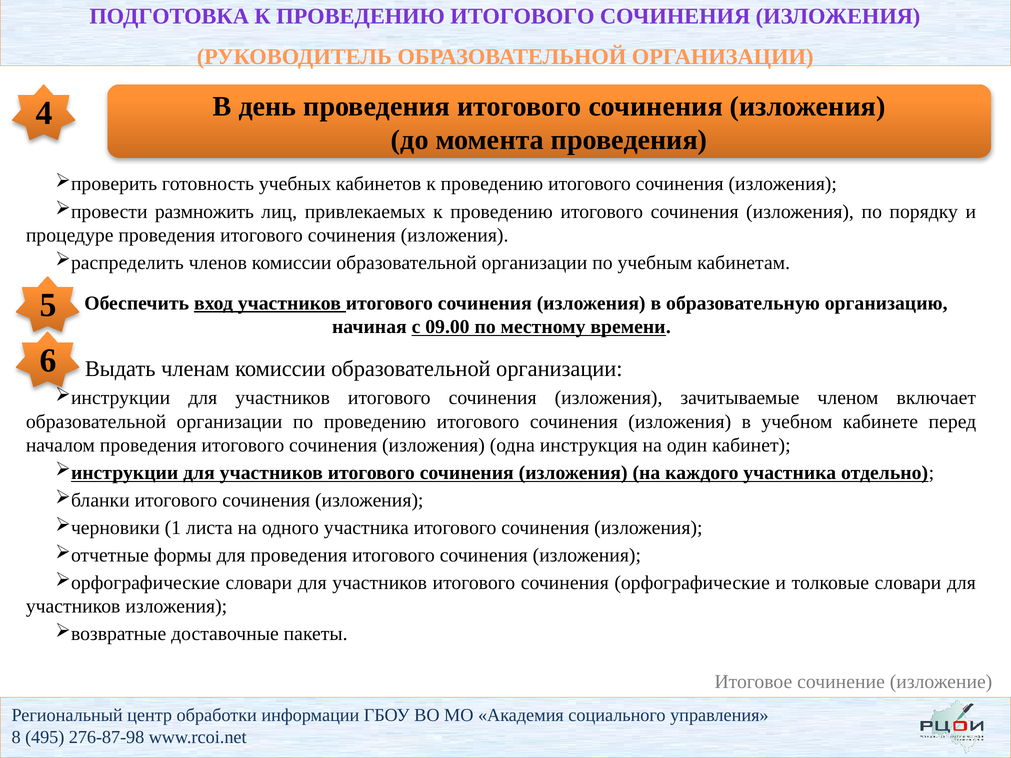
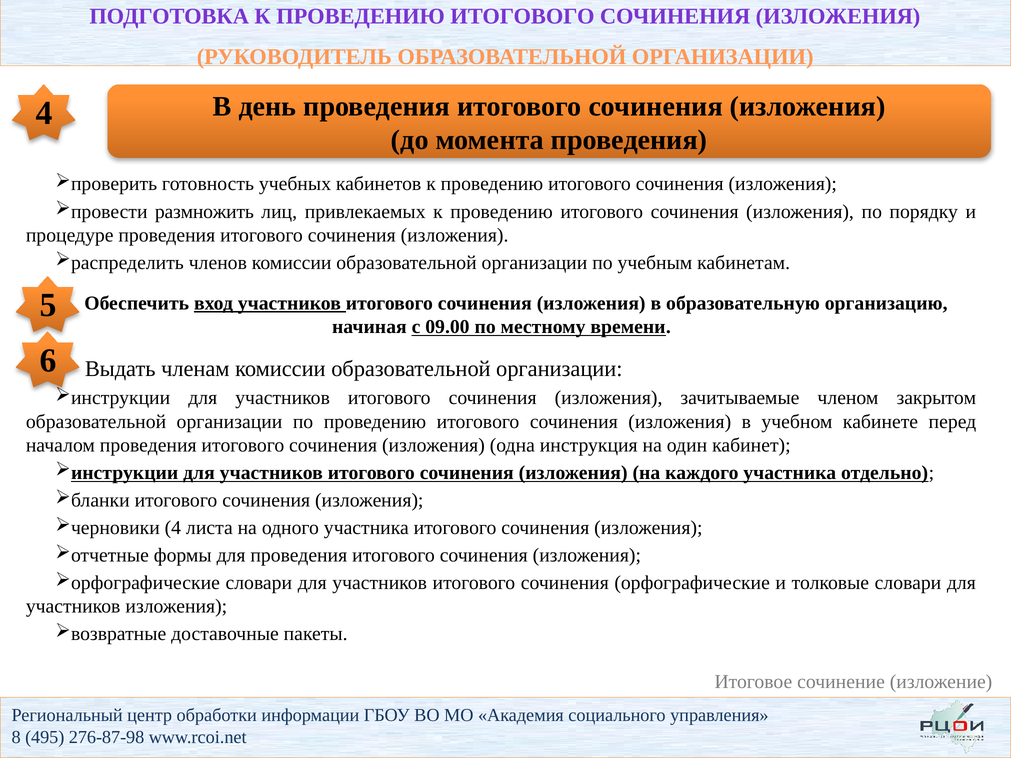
включает: включает -> закрытом (936, 398)
1: 1 -> 4 (173, 528)
